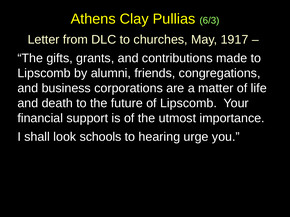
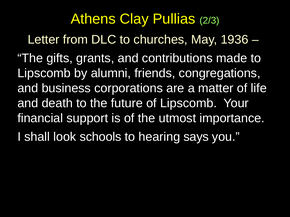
6/3: 6/3 -> 2/3 (209, 21)
1917: 1917 -> 1936 (235, 40)
urge: urge -> says (196, 137)
